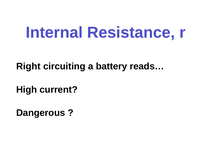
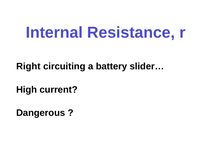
reads…: reads… -> slider… (147, 67)
